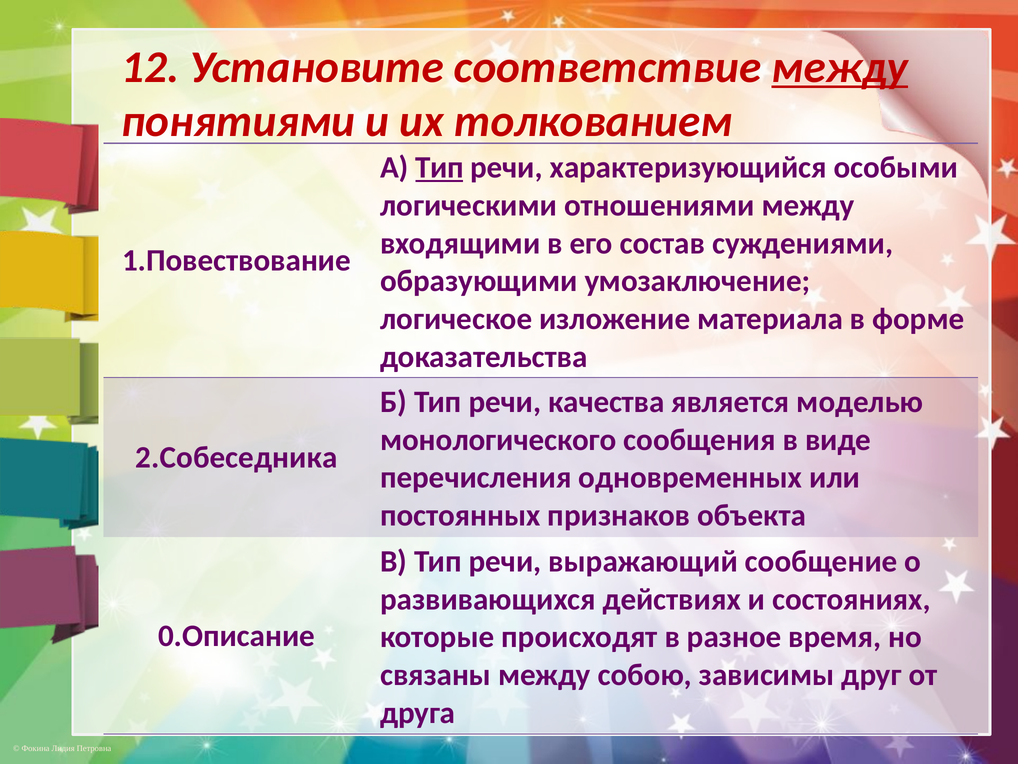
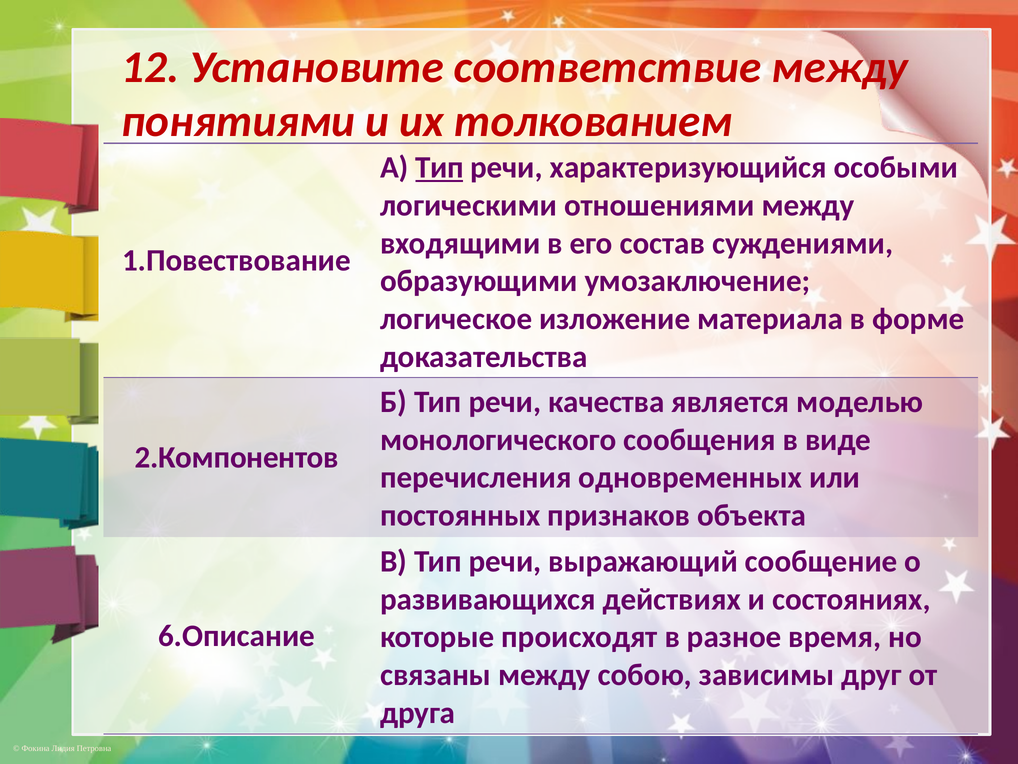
между underline: present -> none (840, 67)
2.Собеседника: 2.Собеседника -> 2.Компонентов (237, 457)
0.Описание: 0.Описание -> 6.Описание (237, 635)
